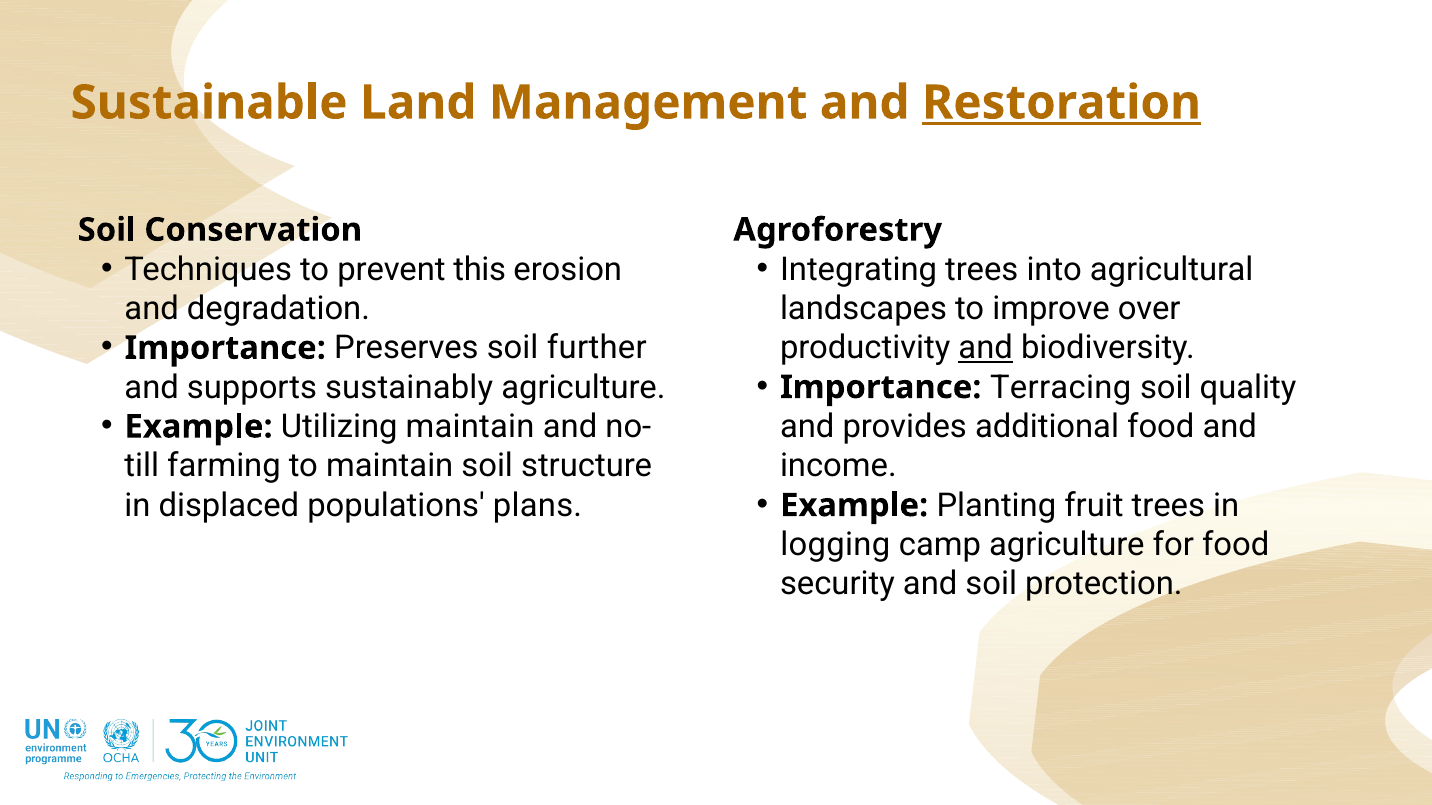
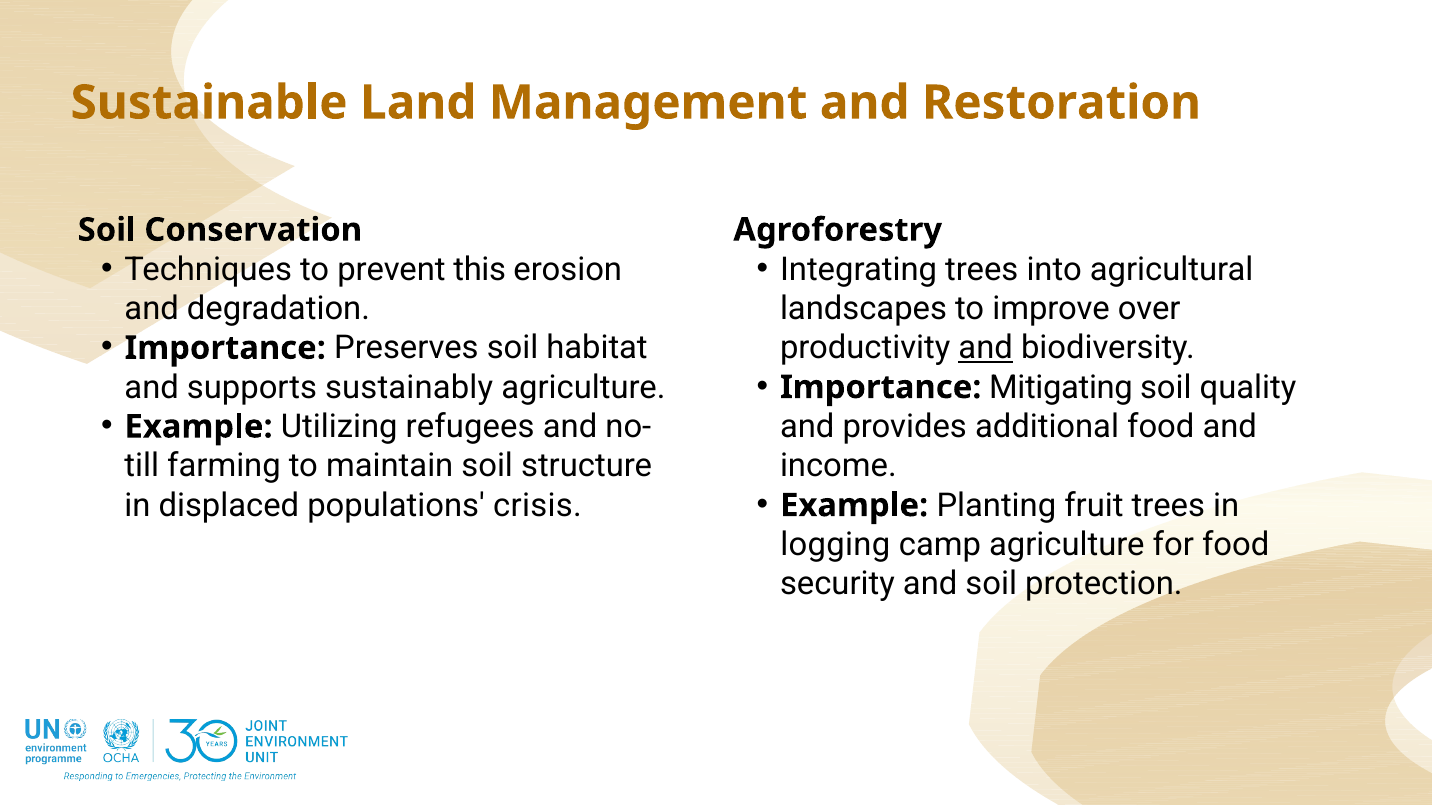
Restoration underline: present -> none (1062, 103)
further: further -> habitat (597, 348)
Terracing: Terracing -> Mitigating (1061, 388)
Utilizing maintain: maintain -> refugees (470, 427)
plans: plans -> crisis (537, 506)
